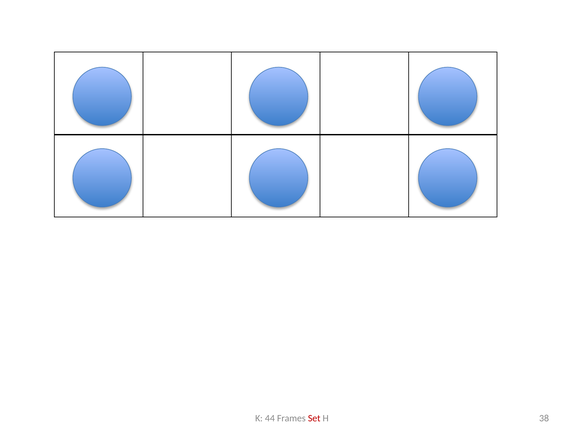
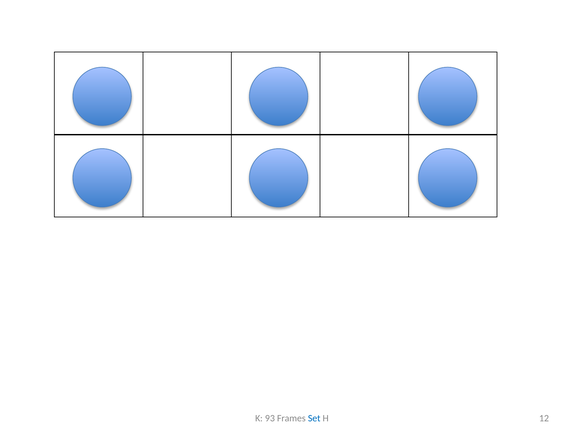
44: 44 -> 93 (270, 418)
Set colour: red -> blue (314, 418)
38: 38 -> 12 (544, 418)
